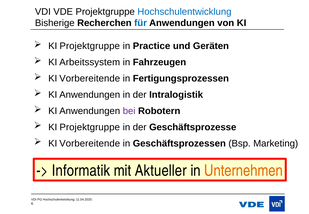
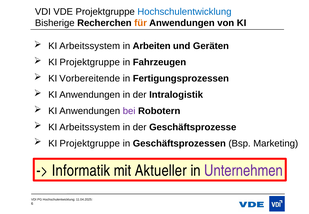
für colour: blue -> orange (141, 23)
Projektgruppe: Projektgruppe -> Arbeitssystem (90, 46)
Practice: Practice -> Arbeiten (152, 46)
Arbeitssystem: Arbeitssystem -> Projektgruppe (90, 62)
Projektgruppe: Projektgruppe -> Arbeitssystem (90, 127)
Vorbereitende: Vorbereitende -> Projektgruppe (90, 143)
Unternehmen colour: orange -> purple (243, 171)
